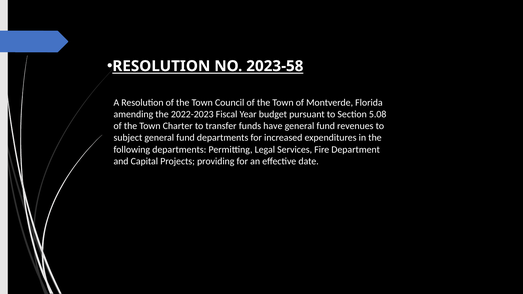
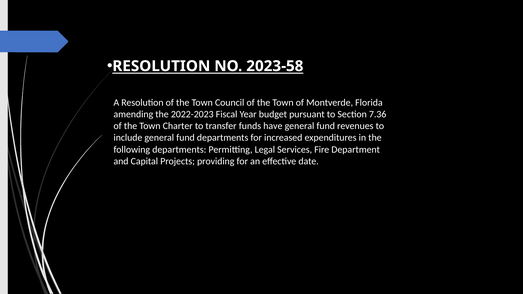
5.08: 5.08 -> 7.36 (378, 114)
subject: subject -> include (128, 138)
